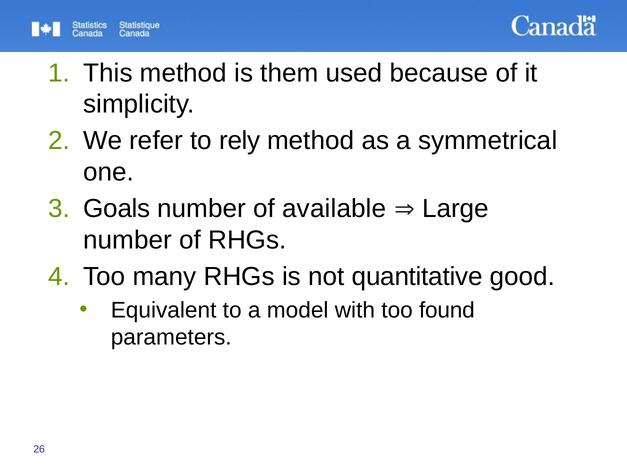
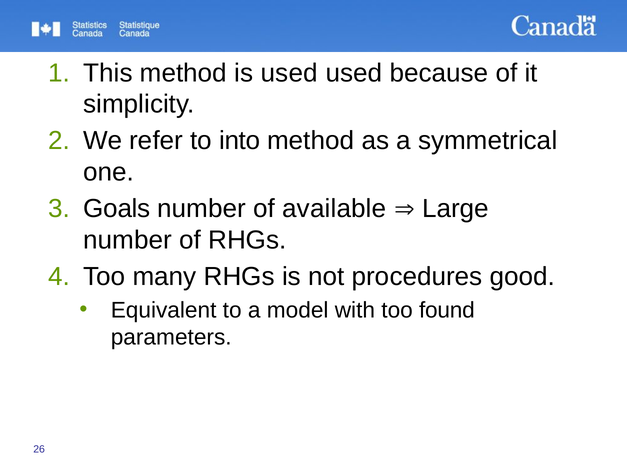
is them: them -> used (289, 73)
rely: rely -> into (240, 141)
quantitative: quantitative -> procedures (417, 277)
